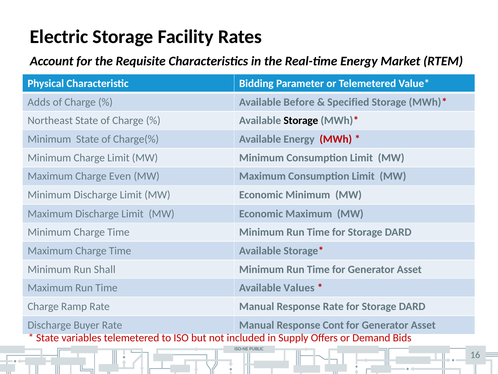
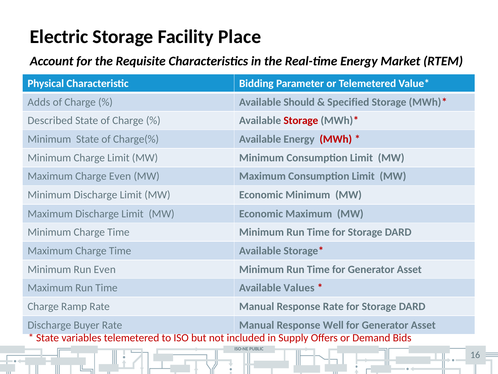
Rates: Rates -> Place (240, 37)
Before: Before -> Should (299, 102)
Northeast: Northeast -> Described (50, 120)
Storage colour: black -> red (301, 120)
Run Shall: Shall -> Even (105, 269)
Cont: Cont -> Well (333, 325)
